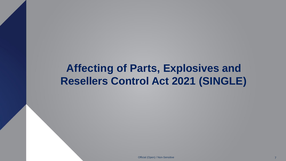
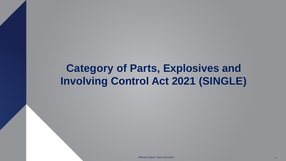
Affecting: Affecting -> Category (90, 68)
Resellers: Resellers -> Involving (84, 81)
